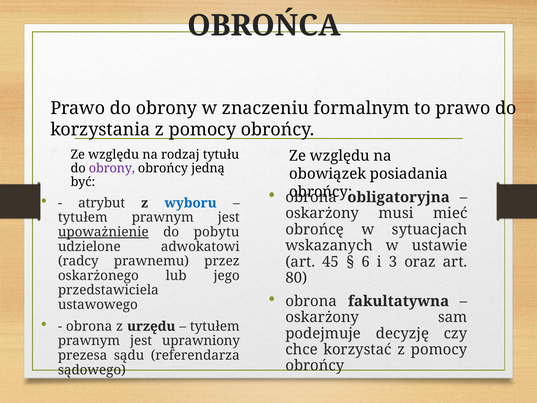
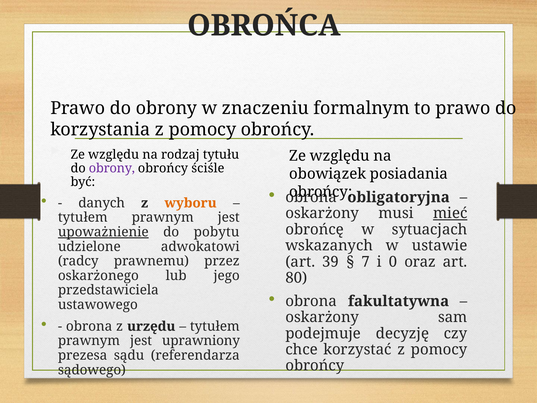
jedną: jedną -> ściśle (208, 168)
atrybut: atrybut -> danych (102, 203)
wyboru colour: blue -> orange (191, 203)
mieć underline: none -> present (450, 213)
45: 45 -> 39 (331, 262)
6: 6 -> 7 (366, 262)
3: 3 -> 0 (393, 262)
